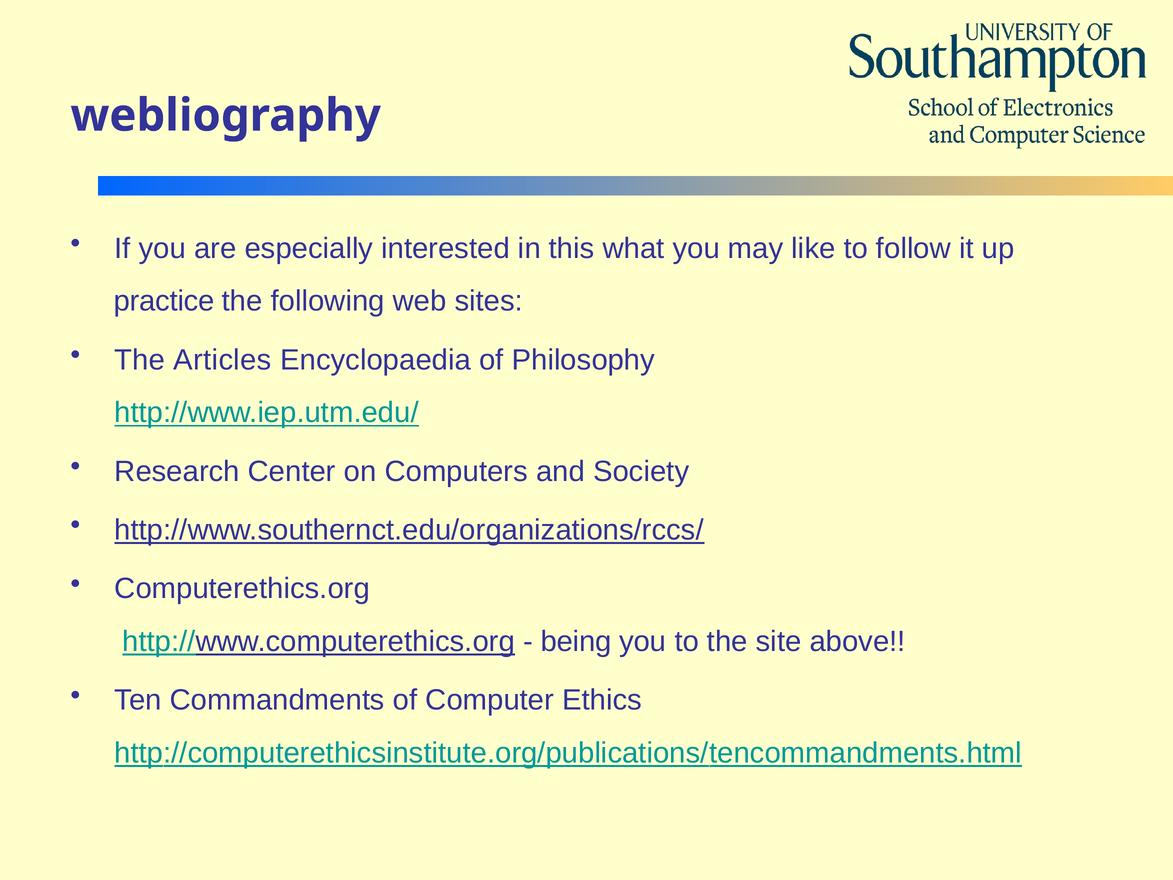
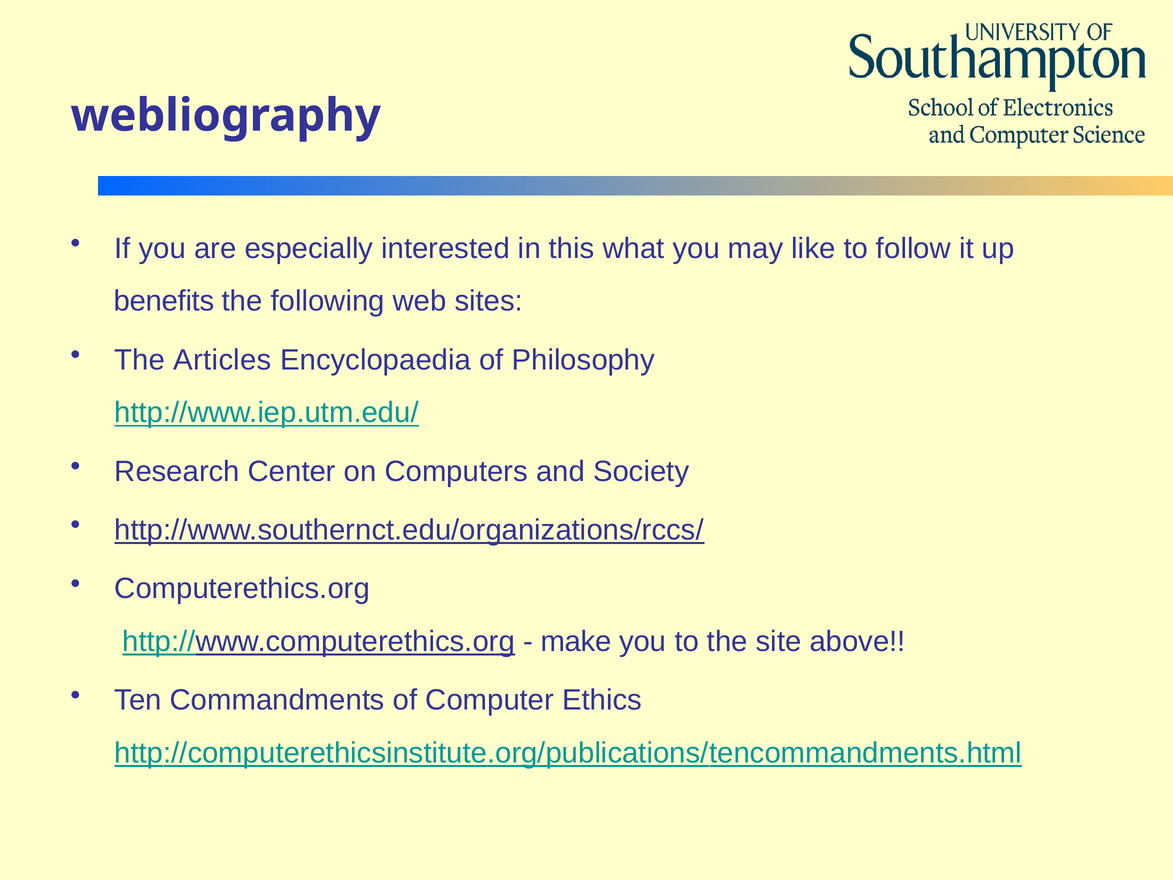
practice: practice -> benefits (164, 301)
being: being -> make (576, 641)
